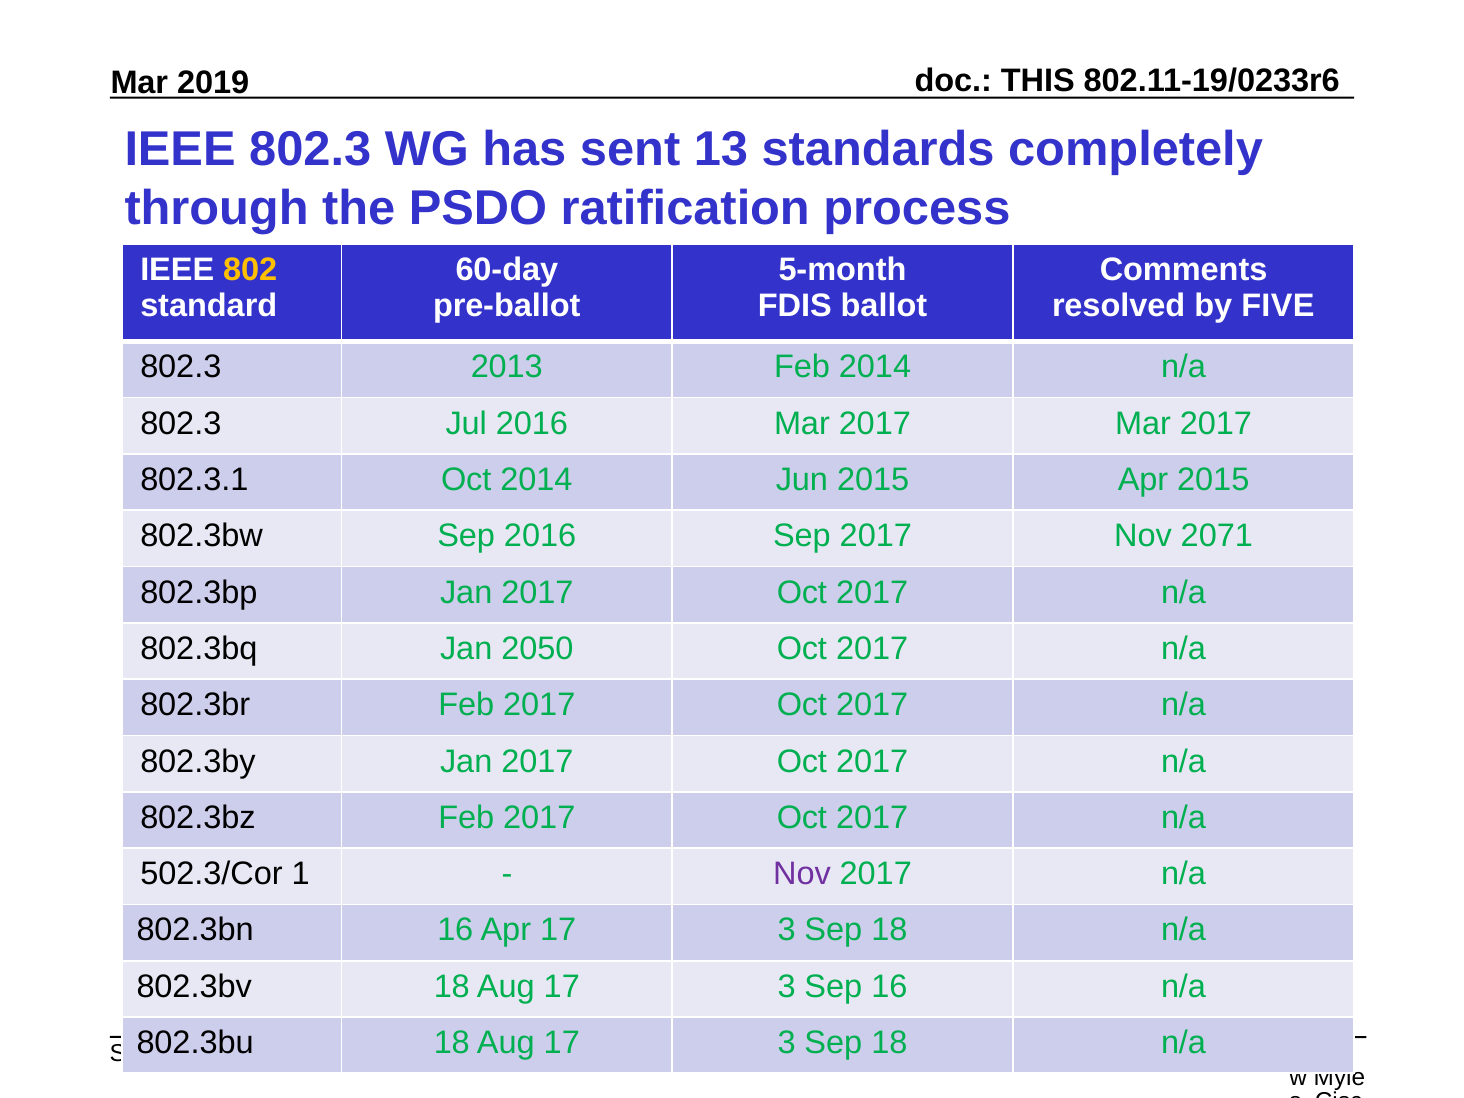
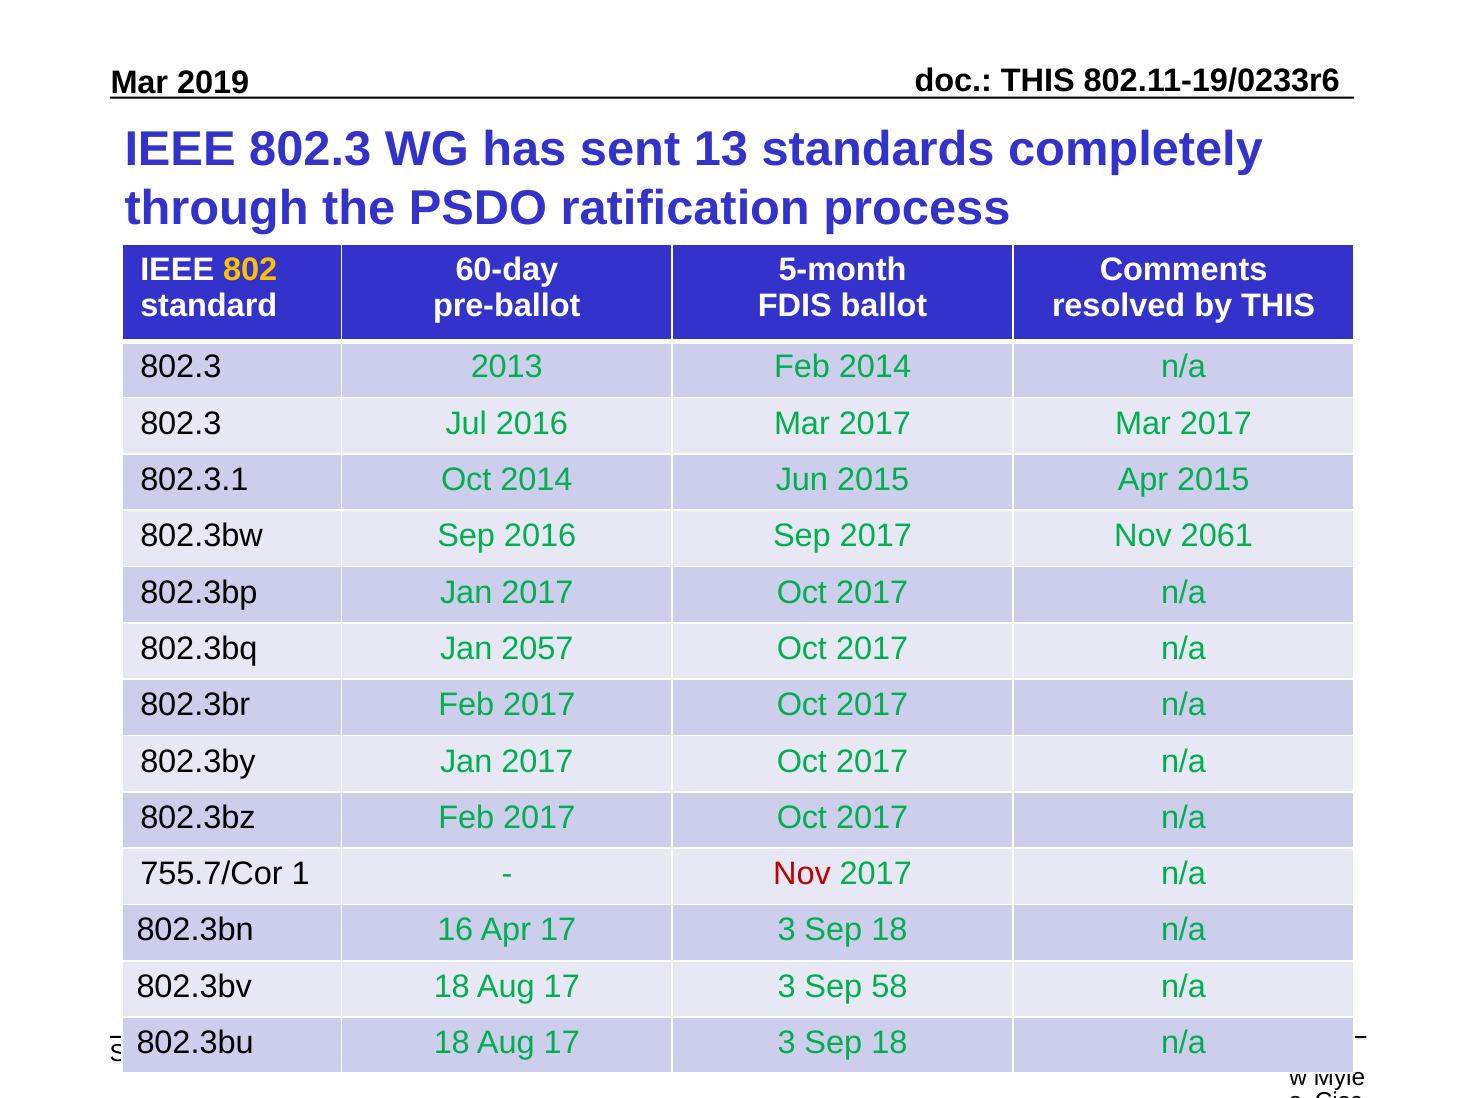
by FIVE: FIVE -> THIS (1278, 306)
2071: 2071 -> 2061 (1217, 536)
2050: 2050 -> 2057 (537, 649)
502.3/Cor: 502.3/Cor -> 755.7/Cor (212, 874)
Nov colour: purple -> red (802, 874)
Sep 16: 16 -> 58 (889, 987)
